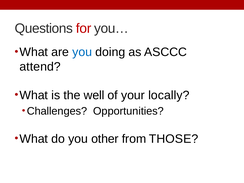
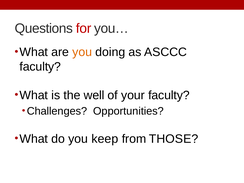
you colour: blue -> orange (82, 52)
attend: attend -> faculty (40, 67)
your locally: locally -> faculty (169, 95)
other: other -> keep (105, 139)
